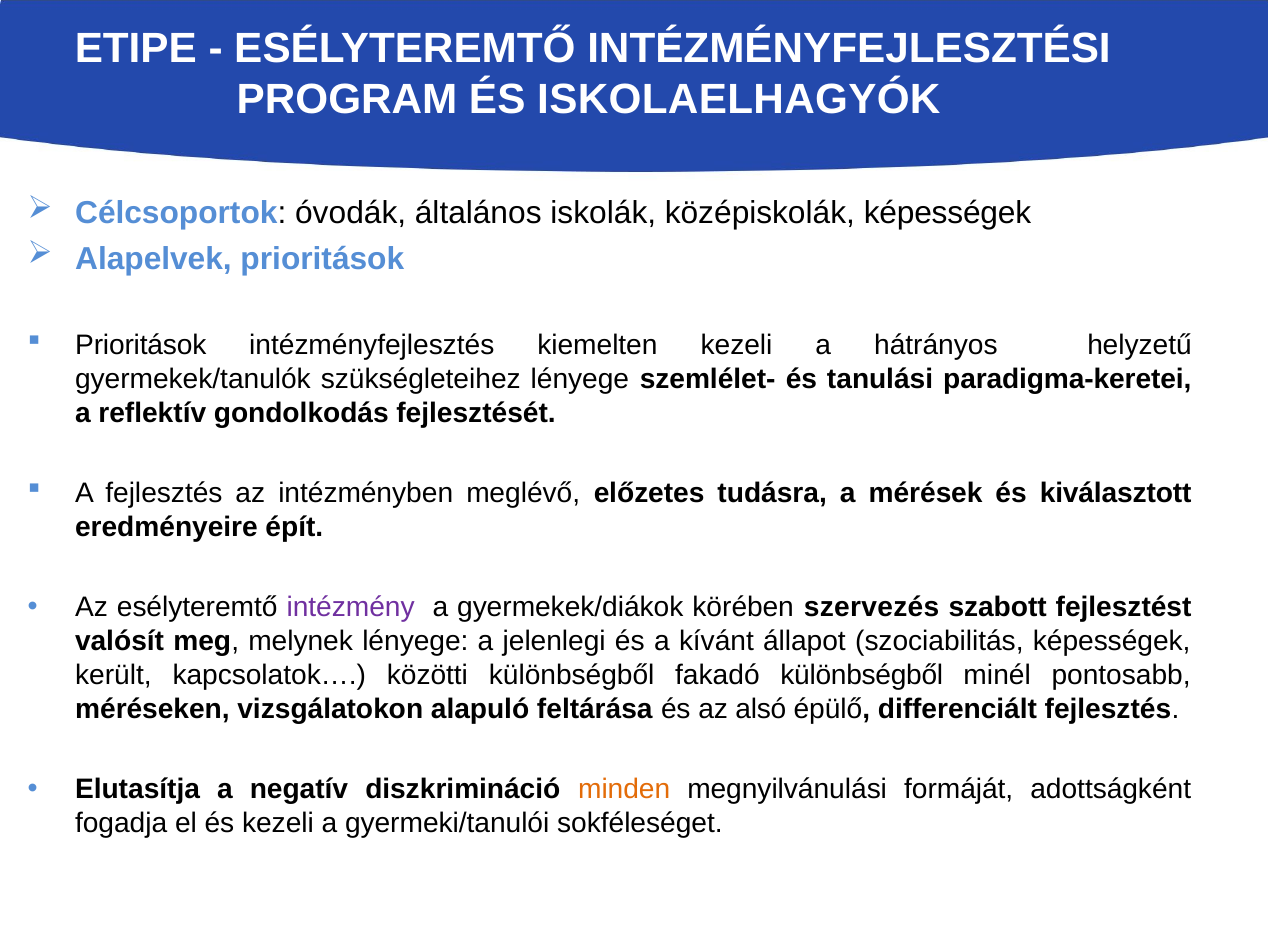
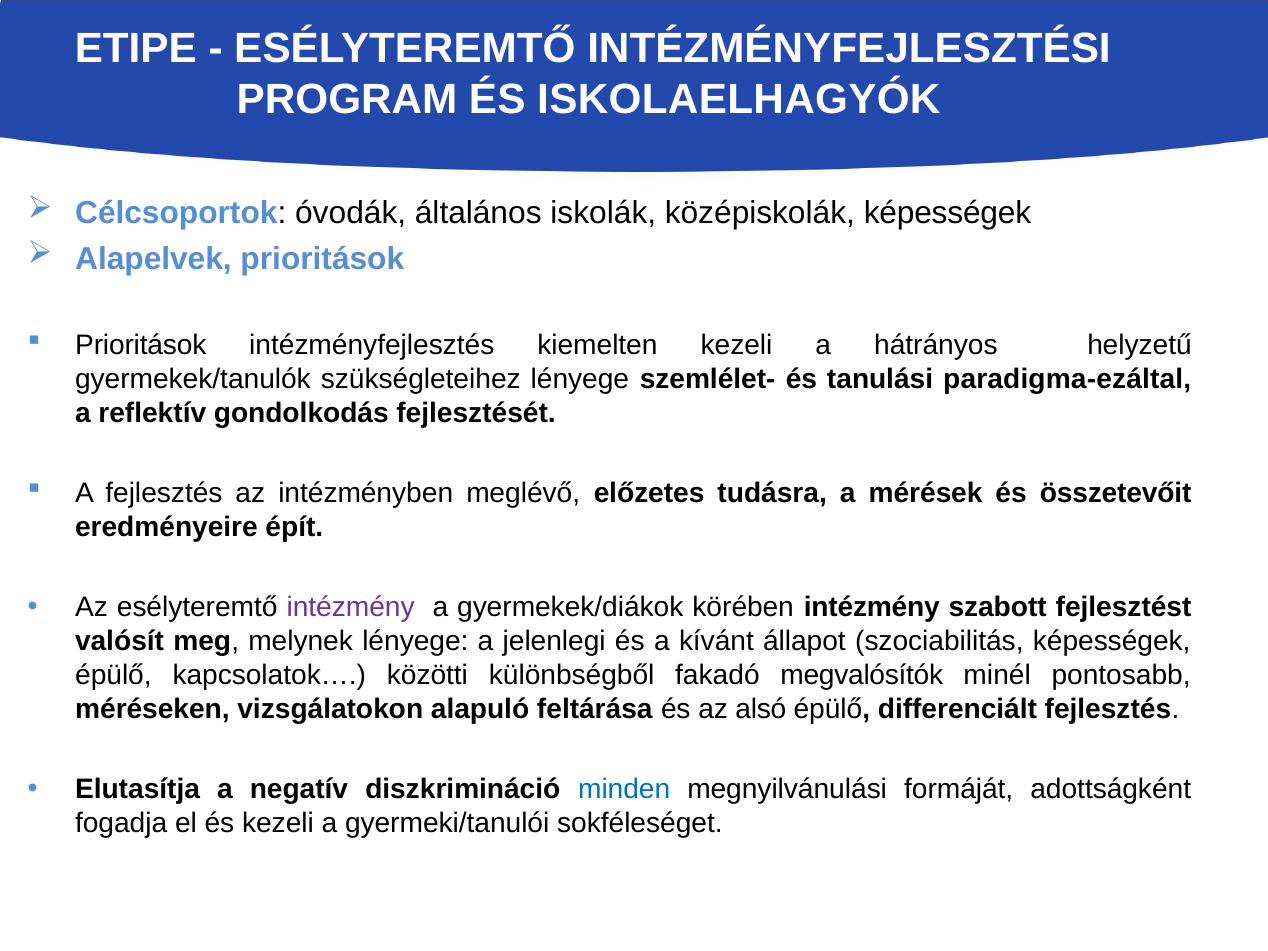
paradigma-keretei: paradigma-keretei -> paradigma-ezáltal (1067, 379)
kiválasztott: kiválasztott -> összetevőit (1116, 494)
körében szervezés: szervezés -> intézmény (872, 608)
került: került -> épülő (113, 675)
fakadó különbségből: különbségből -> megvalósítók (862, 675)
minden colour: orange -> blue (624, 789)
